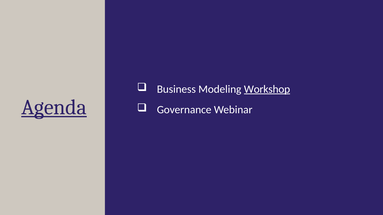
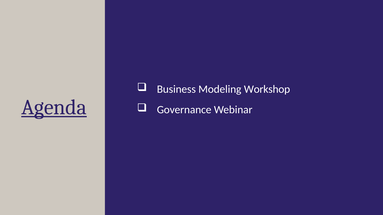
Workshop underline: present -> none (267, 89)
